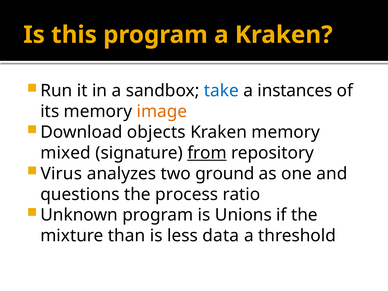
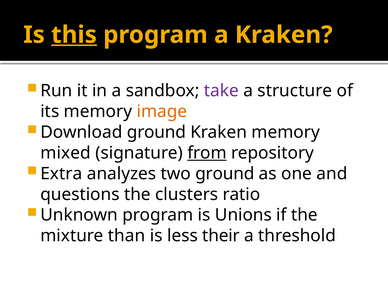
this underline: none -> present (74, 35)
take colour: blue -> purple (221, 91)
instances: instances -> structure (295, 91)
Download objects: objects -> ground (156, 132)
Virus: Virus -> Extra (61, 174)
process: process -> clusters (187, 194)
data: data -> their (221, 236)
